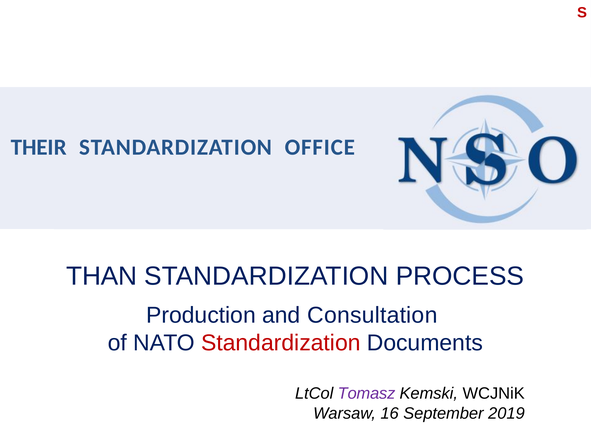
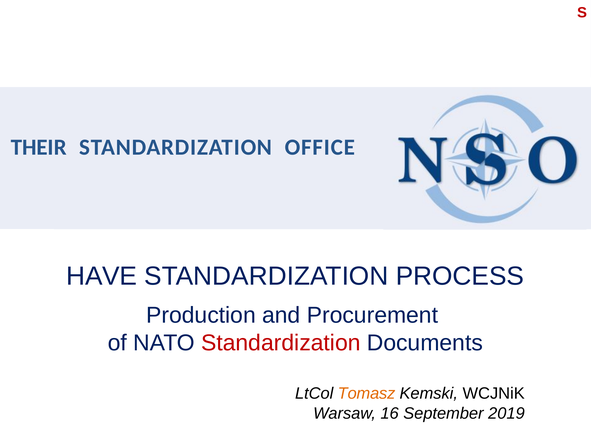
THAN: THAN -> HAVE (102, 276)
Consultation: Consultation -> Procurement (372, 315)
Tomasz colour: purple -> orange (367, 394)
